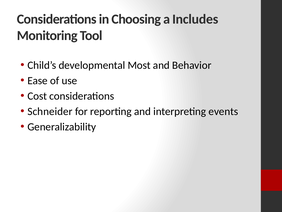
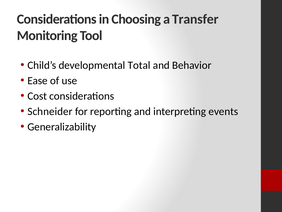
Includes: Includes -> Transfer (195, 19)
Most: Most -> Total (139, 65)
